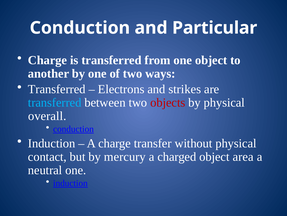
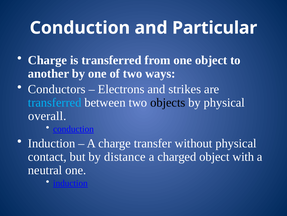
Transferred: Transferred -> Conductors (57, 89)
objects colour: red -> black (168, 102)
mercury: mercury -> distance (125, 156)
area: area -> with (243, 156)
